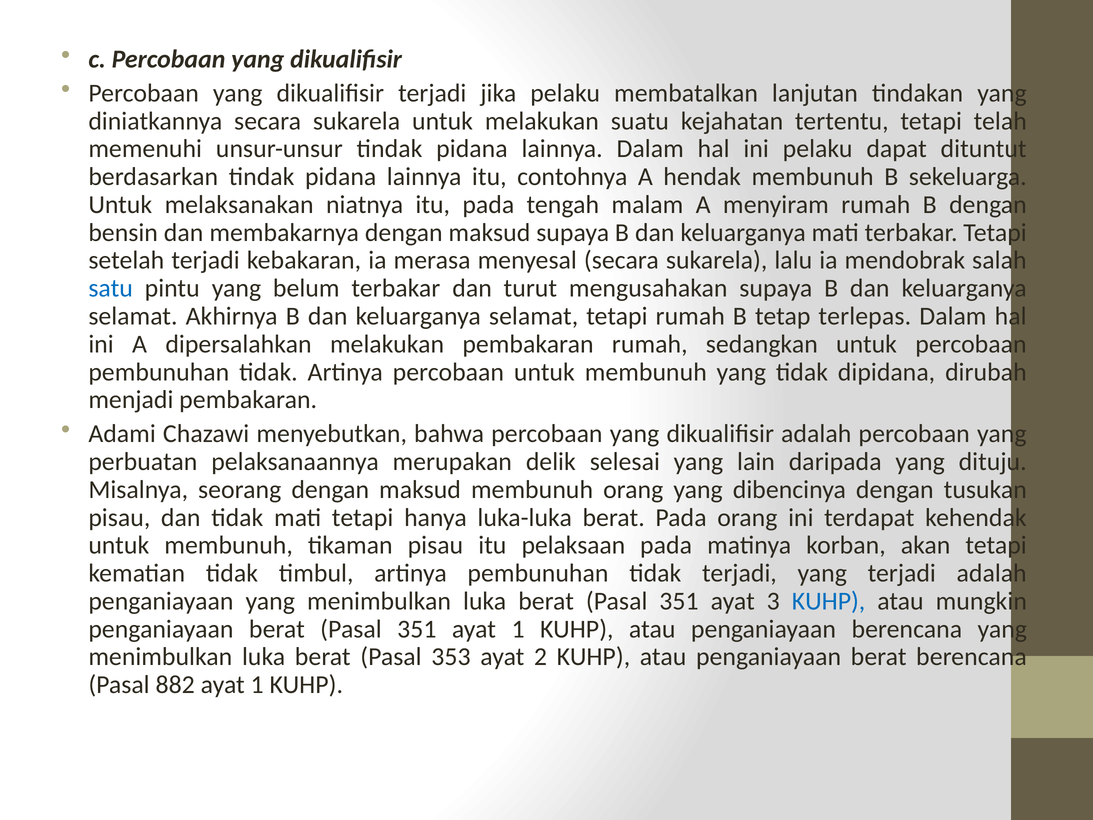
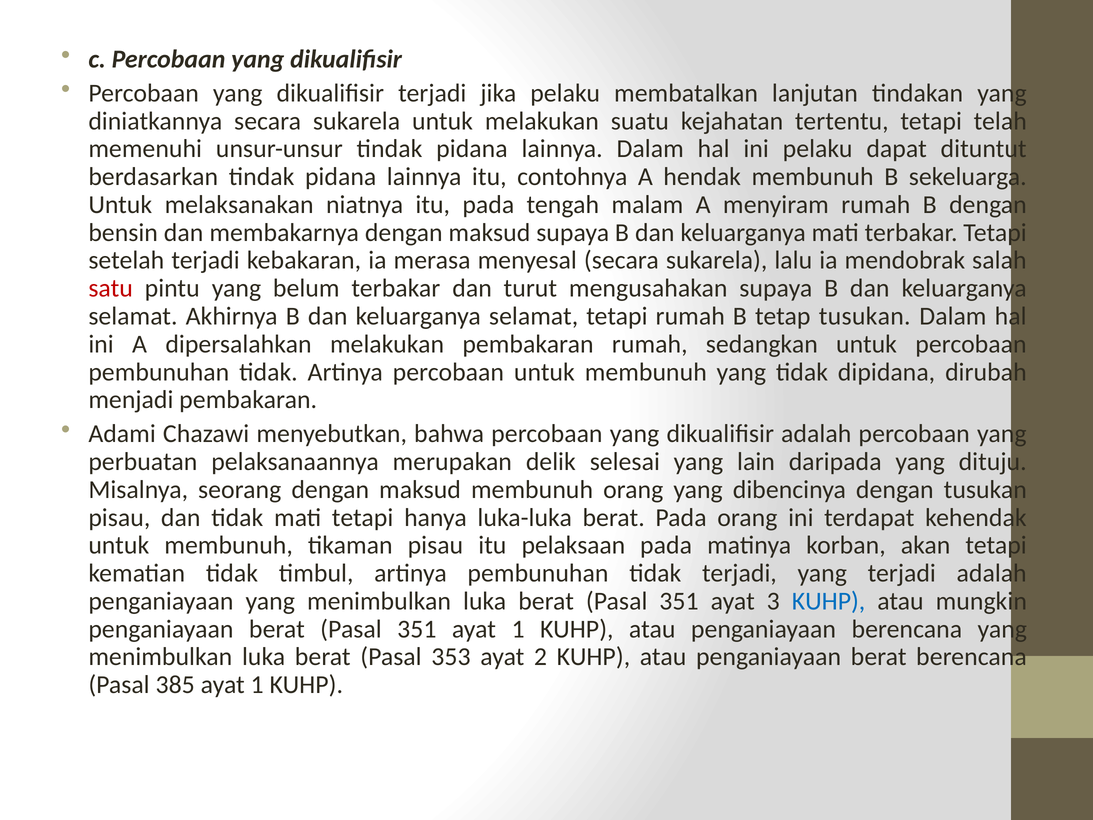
satu colour: blue -> red (111, 288)
tetap terlepas: terlepas -> tusukan (865, 316)
882: 882 -> 385 (175, 685)
